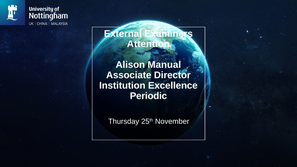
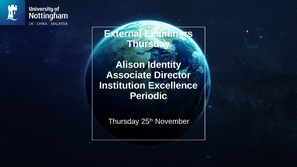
Attention: Attention -> Thursday (148, 44)
Manual: Manual -> Identity (164, 65)
